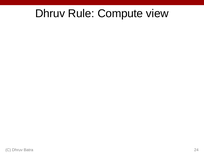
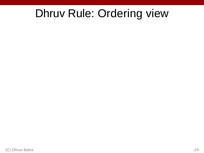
Compute: Compute -> Ordering (120, 14)
